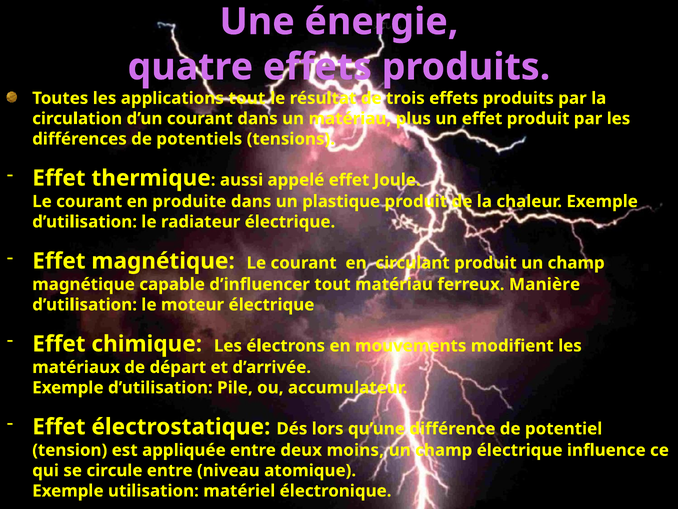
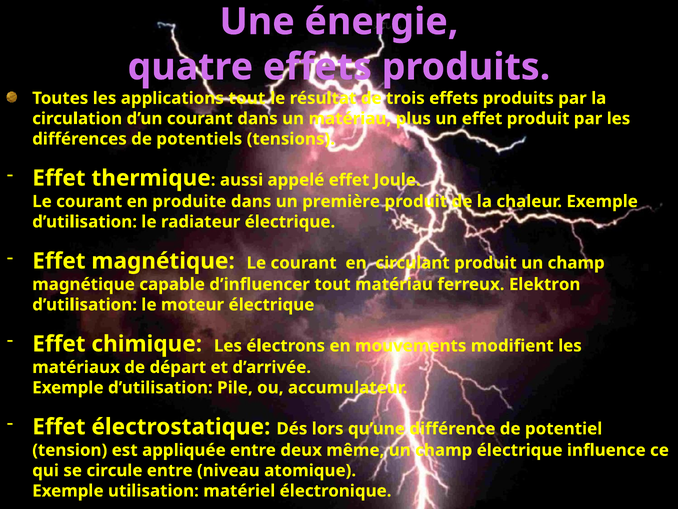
plastique: plastique -> première (341, 201)
Manière: Manière -> Elektron (545, 284)
moins: moins -> même (355, 450)
